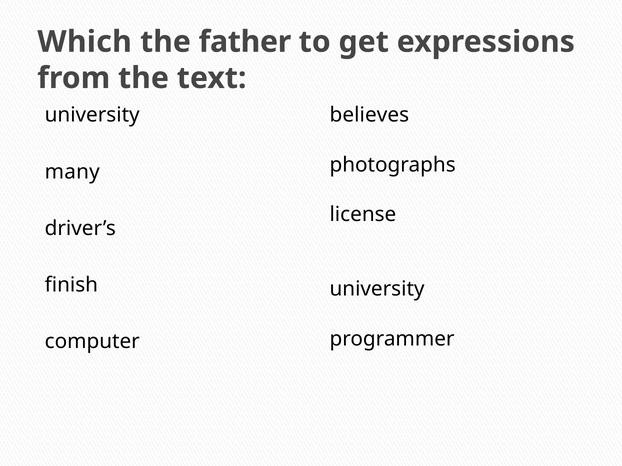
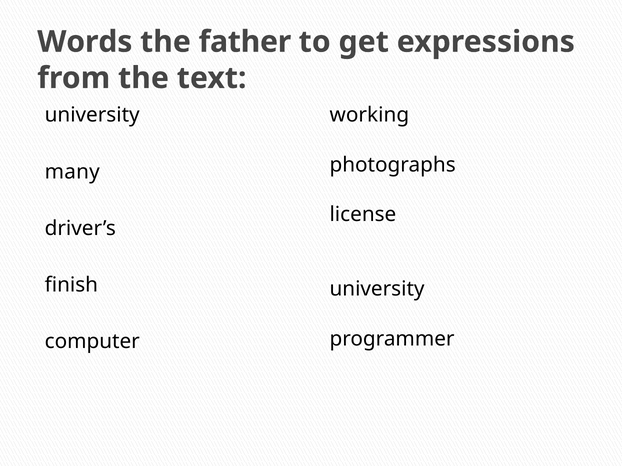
Which: Which -> Words (85, 42)
believes: believes -> working (369, 115)
